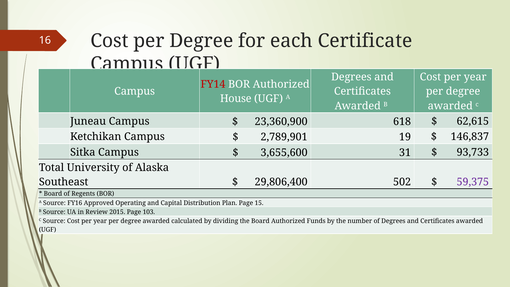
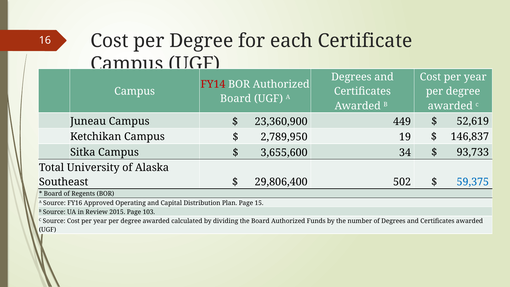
House: House -> Board (236, 99)
618: 618 -> 449 (402, 121)
62,615: 62,615 -> 52,619 (473, 121)
2,789,901: 2,789,901 -> 2,789,950 (284, 137)
31: 31 -> 34 (405, 153)
59,375 colour: purple -> blue (473, 182)
